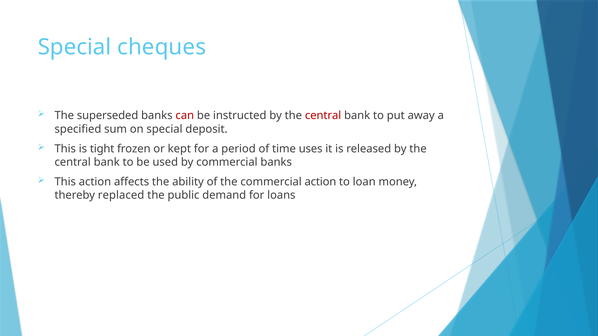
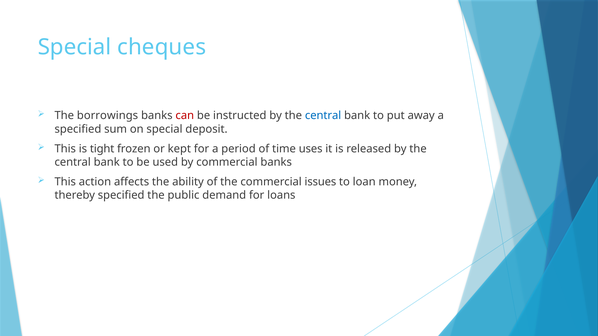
superseded: superseded -> borrowings (107, 116)
central colour: red -> blue (323, 116)
commercial action: action -> issues (320, 182)
thereby replaced: replaced -> specified (121, 195)
